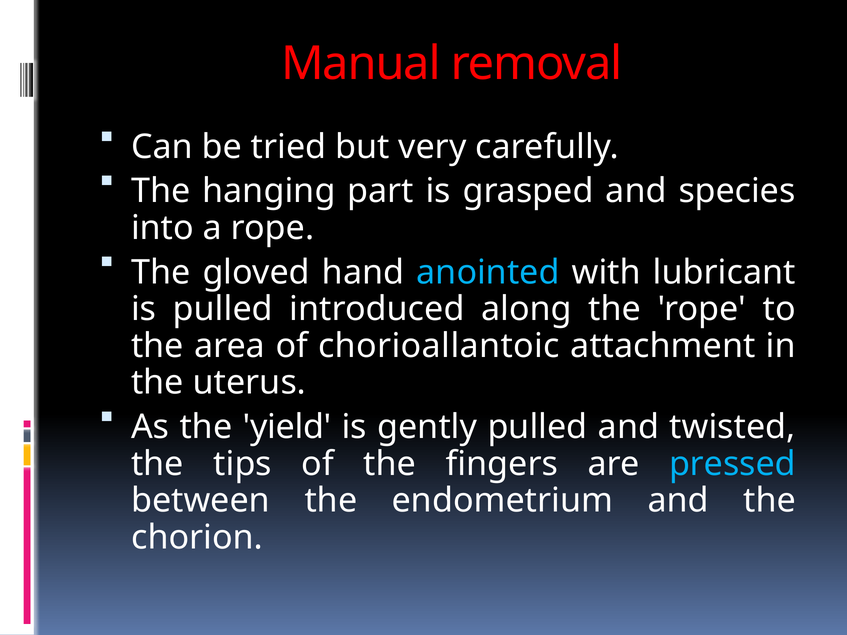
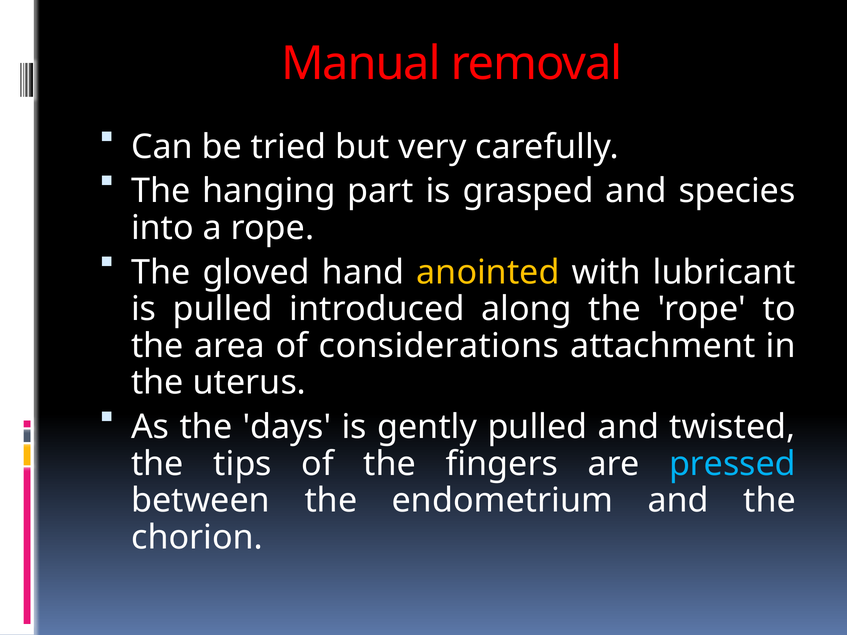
anointed colour: light blue -> yellow (488, 272)
chorioallantoic: chorioallantoic -> considerations (439, 346)
yield: yield -> days (287, 427)
